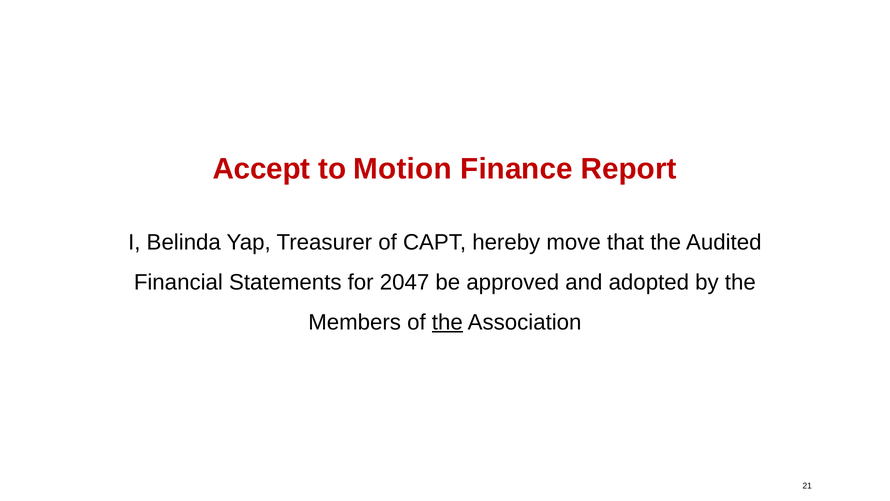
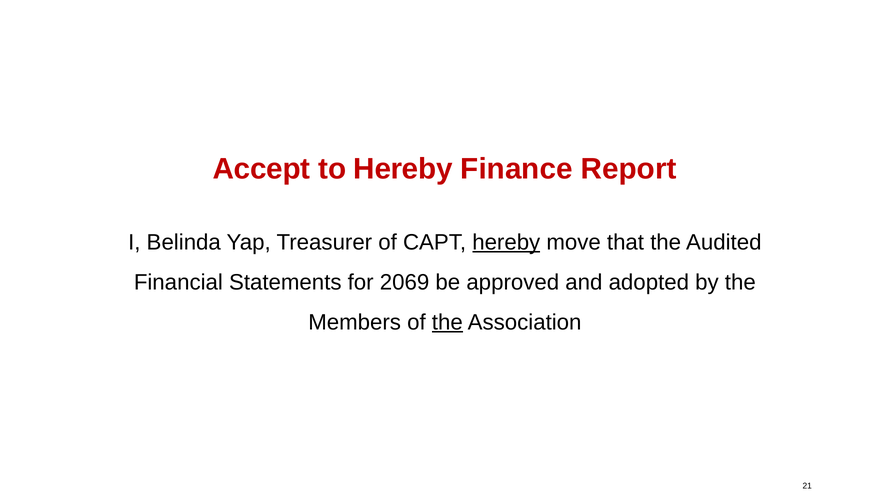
to Motion: Motion -> Hereby (403, 169)
hereby underline: none -> present (506, 242)
2047: 2047 -> 2069 (405, 282)
